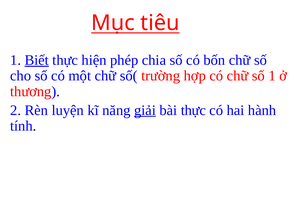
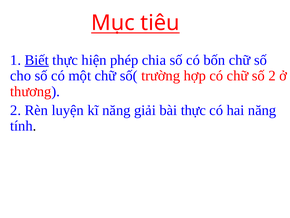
số 1: 1 -> 2 (272, 76)
giải underline: present -> none (145, 110)
hai hành: hành -> năng (262, 110)
